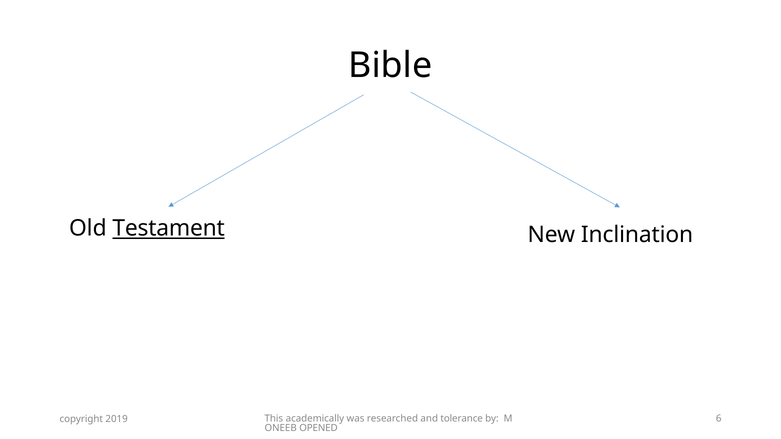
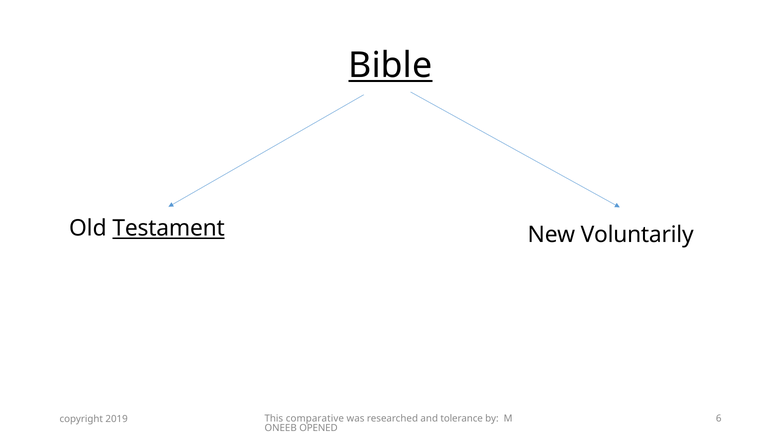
Bible underline: none -> present (390, 66)
Inclination: Inclination -> Voluntarily (637, 235)
academically: academically -> comparative (315, 419)
